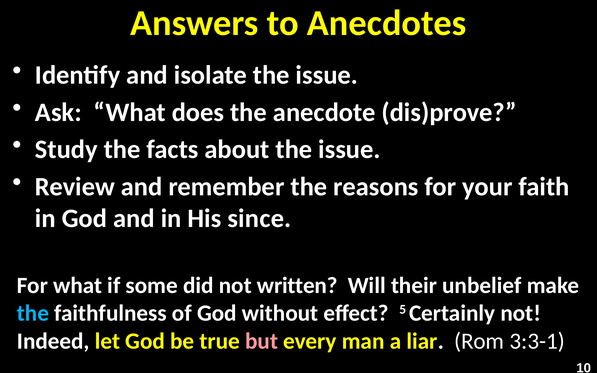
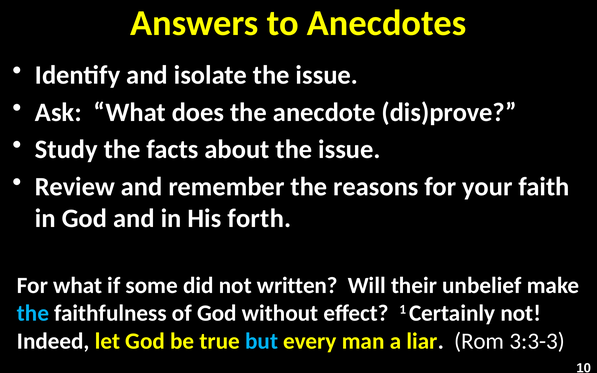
since: since -> forth (259, 219)
5: 5 -> 1 (403, 310)
but colour: pink -> light blue (262, 341)
3:3-1: 3:3-1 -> 3:3-3 (537, 341)
